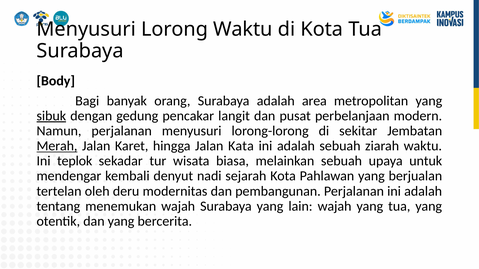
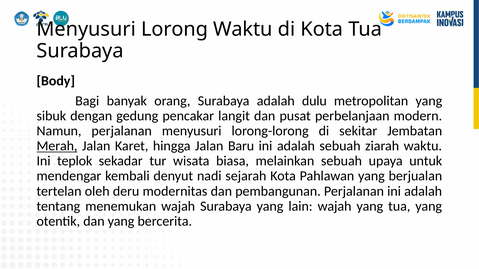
area: area -> dulu (314, 101)
sibuk underline: present -> none (51, 116)
Kata: Kata -> Baru (241, 146)
